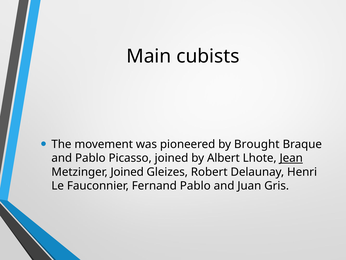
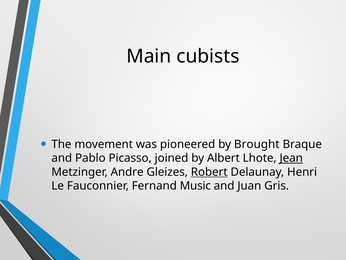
Metzinger Joined: Joined -> Andre (127, 172)
Robert underline: none -> present (209, 172)
Fernand Pablo: Pablo -> Music (195, 186)
